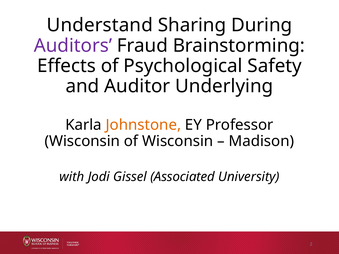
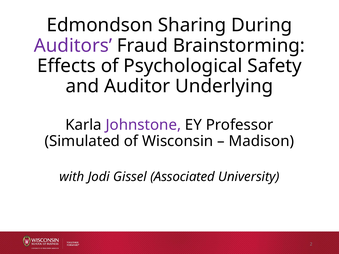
Understand: Understand -> Edmondson (100, 25)
Johnstone colour: orange -> purple (143, 125)
Wisconsin: Wisconsin -> Simulated (82, 141)
